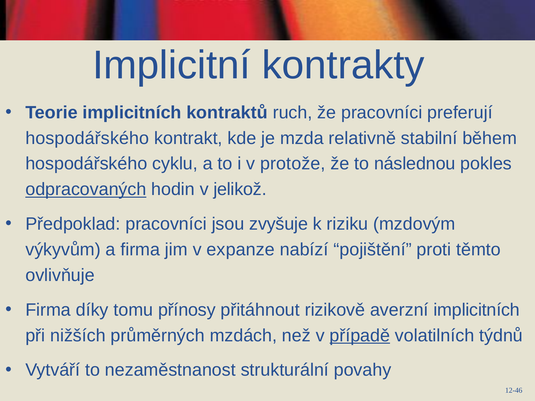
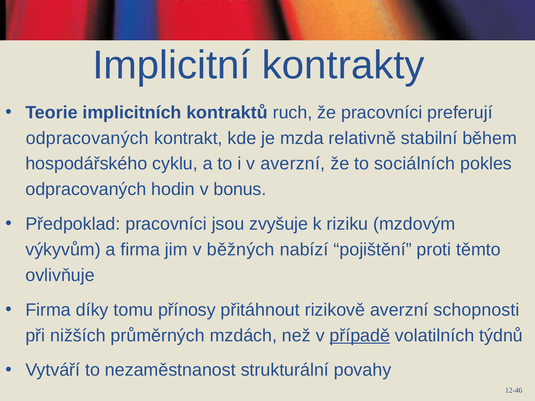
hospodářského: hospodářského -> odpracovaných (87, 138)
v protože: protože -> averzní (293, 164)
následnou: následnou -> sociálních (415, 164)
odpracovaných underline: present -> none (86, 190)
jelikož: jelikož -> bonus (240, 190)
expanze: expanze -> běžných (241, 250)
averzní implicitních: implicitních -> schopnosti (477, 310)
